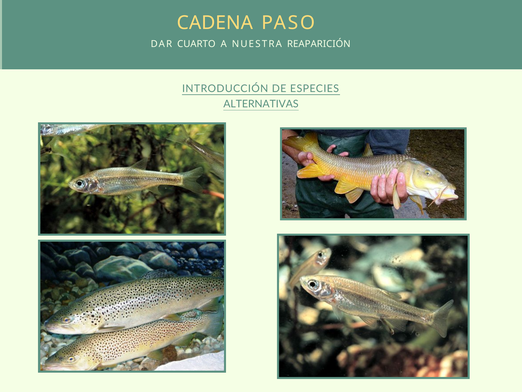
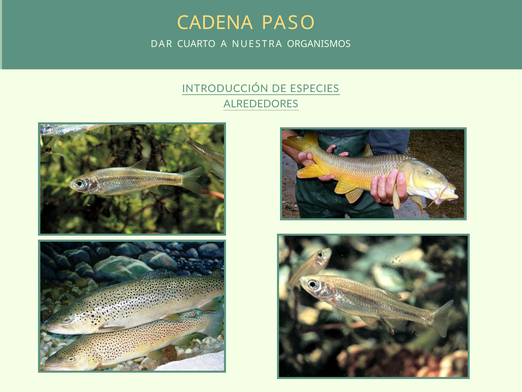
REAPARICIÓN: REAPARICIÓN -> ORGANISMOS (319, 44)
ALTERNATIVAS: ALTERNATIVAS -> ALREDEDORES (261, 104)
